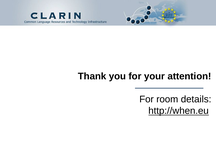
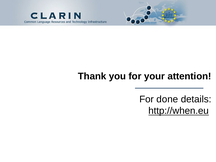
room: room -> done (167, 99)
